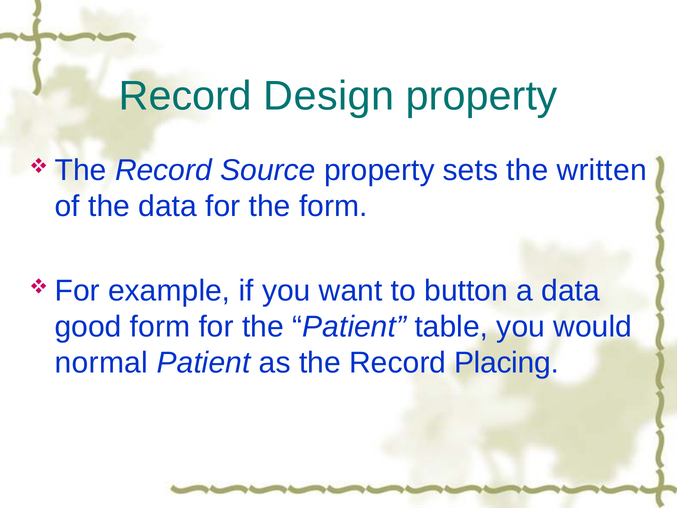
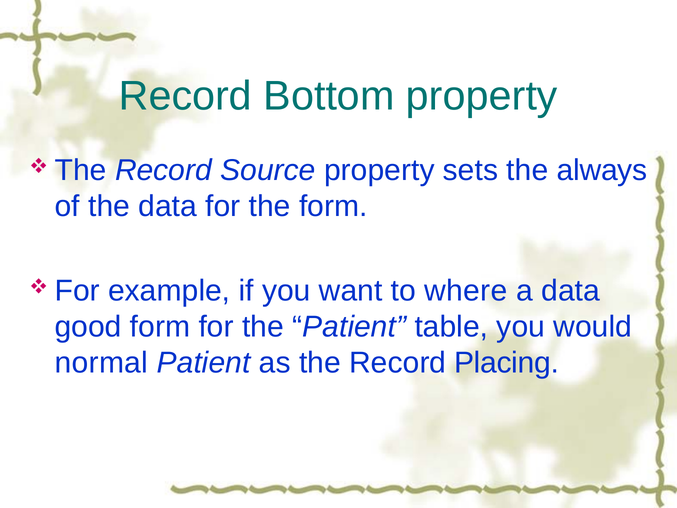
Design: Design -> Bottom (329, 96)
written: written -> always (602, 170)
button: button -> where (466, 291)
